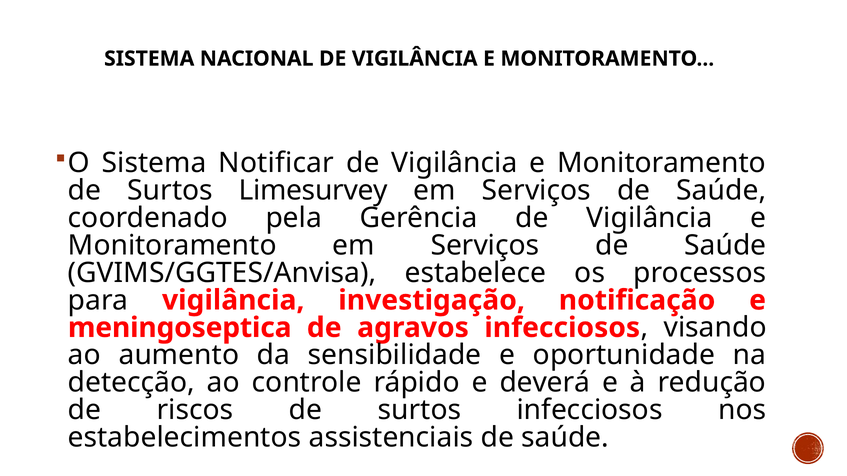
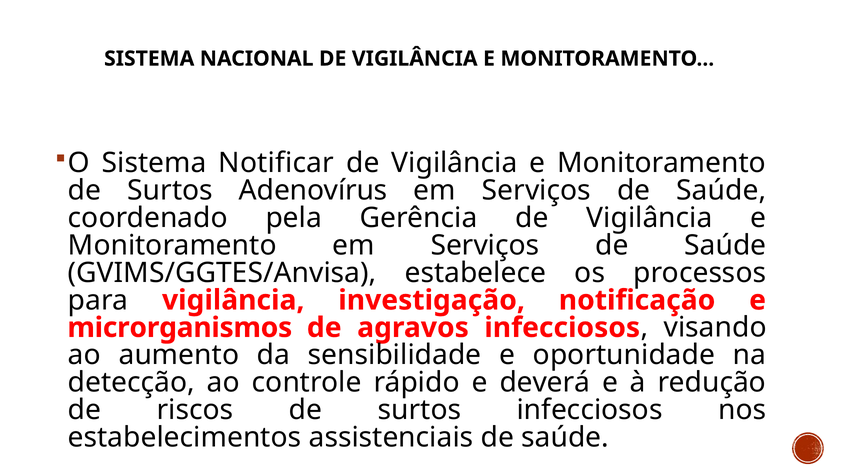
Limesurvey: Limesurvey -> Adenovírus (313, 191)
meningoseptica: meningoseptica -> microrganismos (180, 328)
